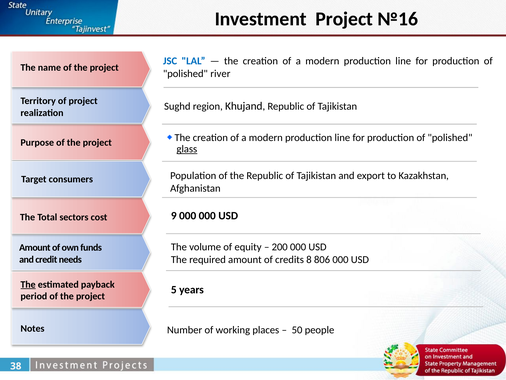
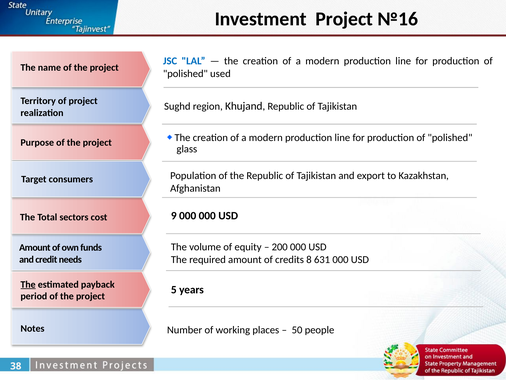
river: river -> used (220, 74)
glass underline: present -> none (187, 149)
806: 806 -> 631 (322, 259)
